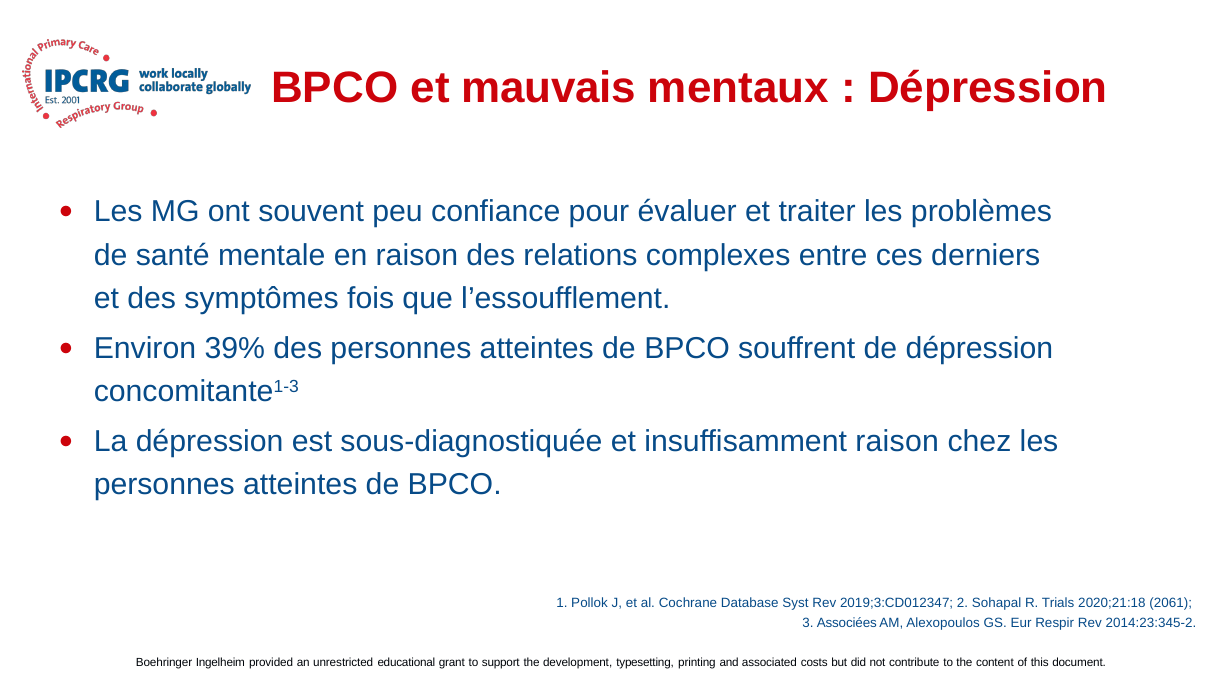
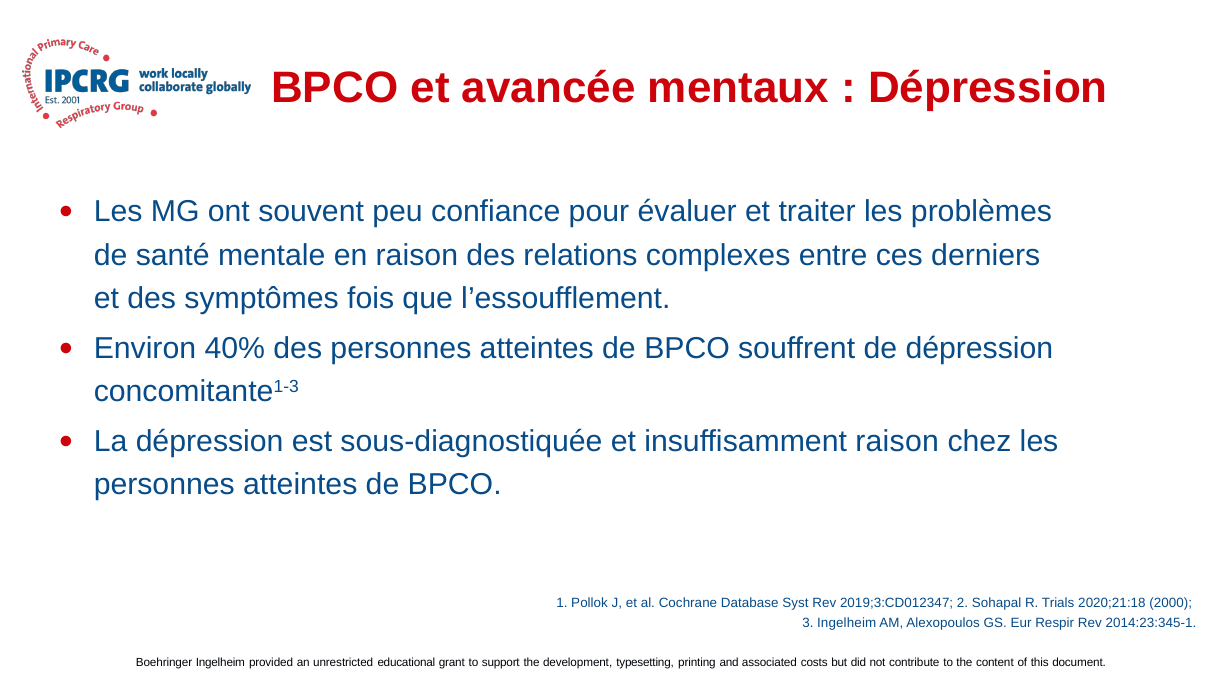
mauvais: mauvais -> avancée (549, 88)
39%: 39% -> 40% (235, 348)
2061: 2061 -> 2000 (1171, 604)
3 Associées: Associées -> Ingelheim (847, 623)
2014:23:345-2: 2014:23:345-2 -> 2014:23:345-1 (1151, 623)
